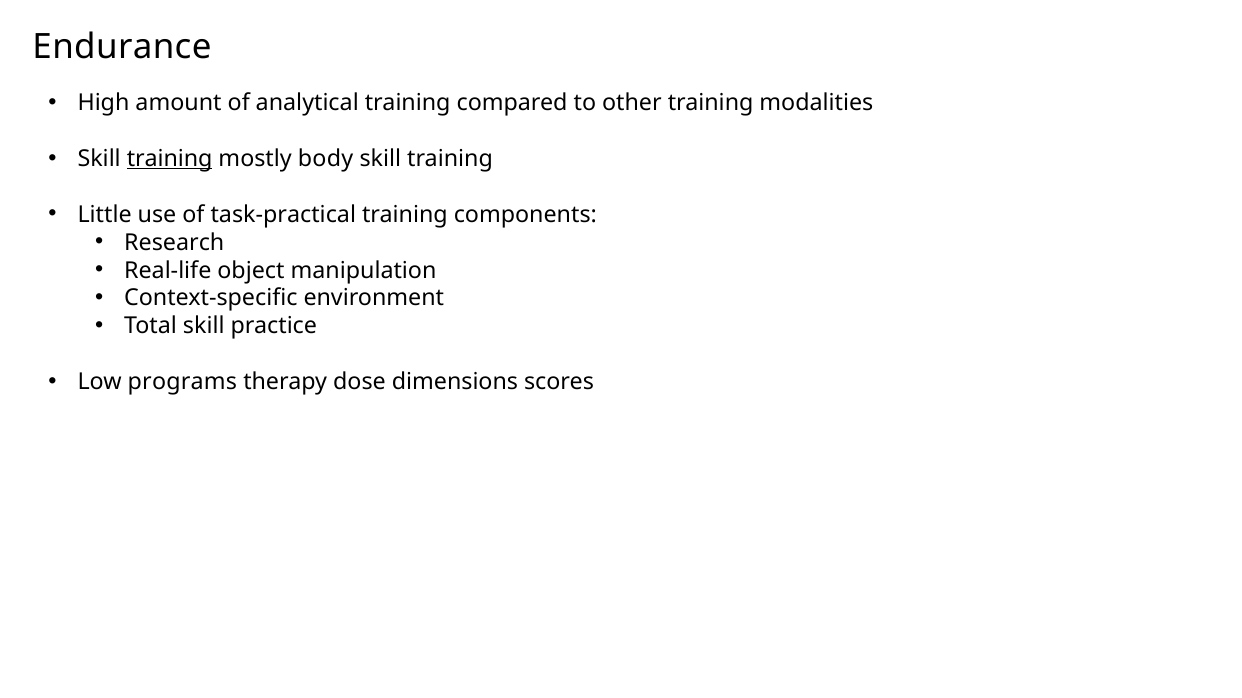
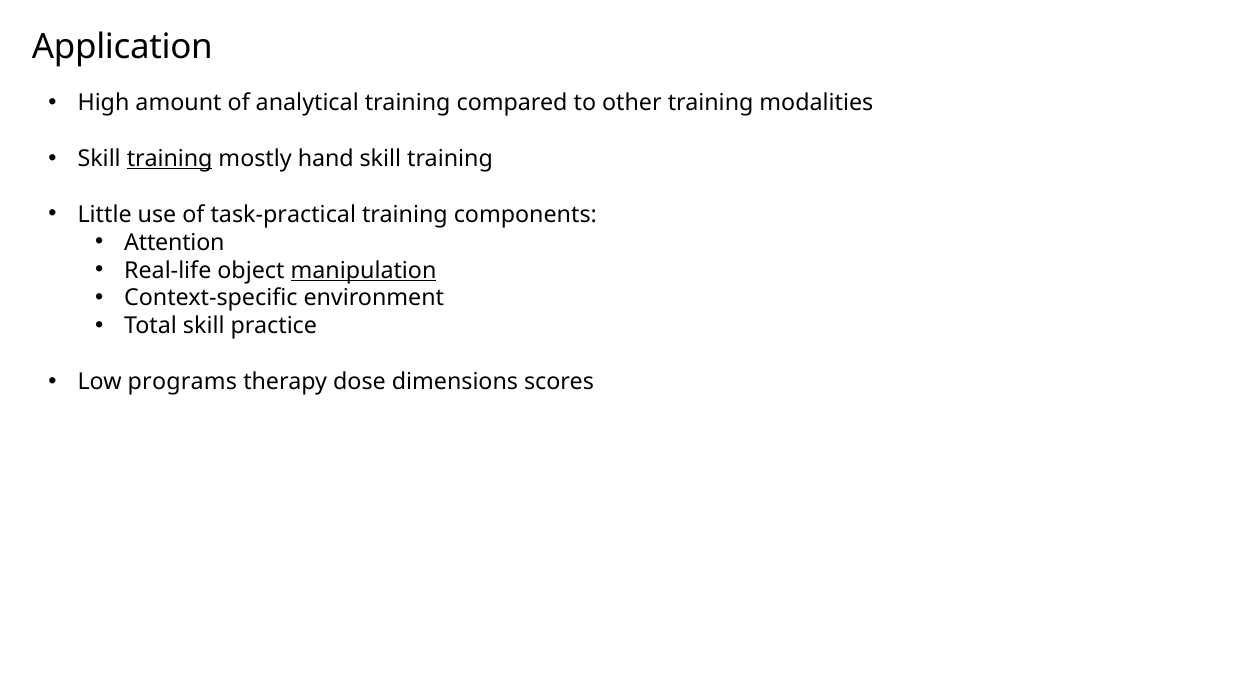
Endurance: Endurance -> Application (122, 47)
body: body -> hand (326, 159)
Research: Research -> Attention (174, 243)
manipulation underline: none -> present (364, 271)
